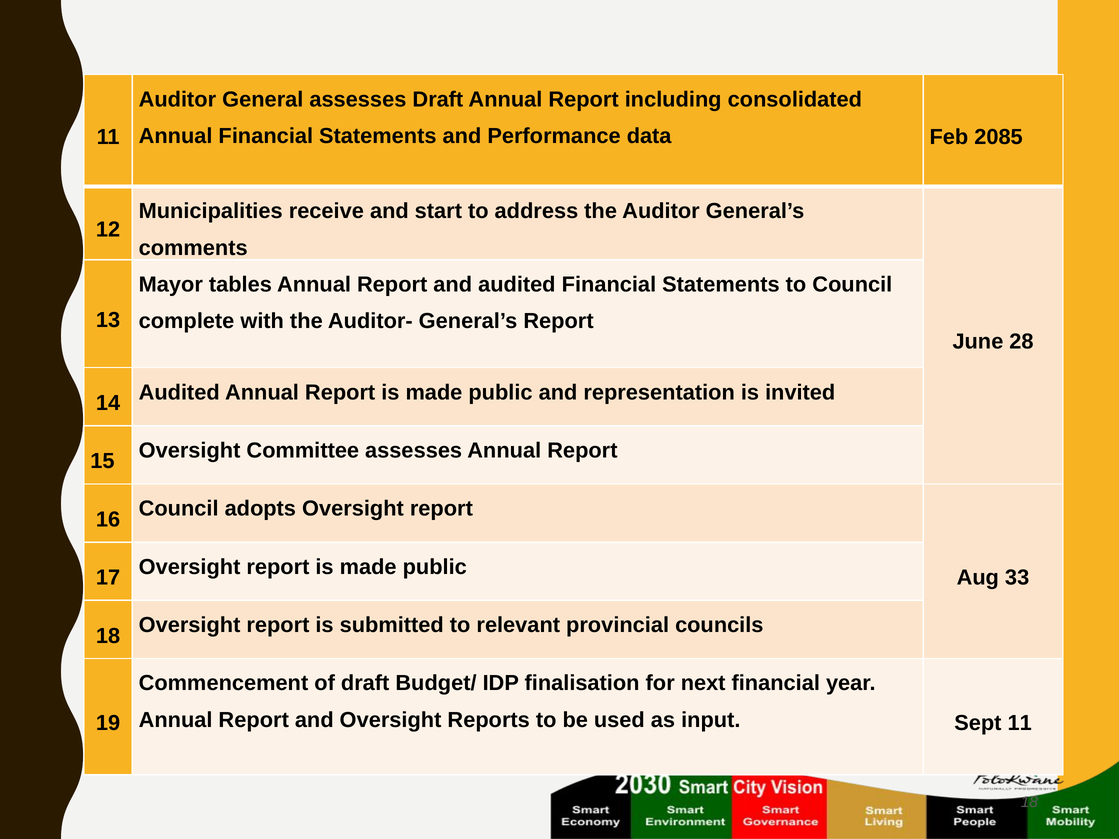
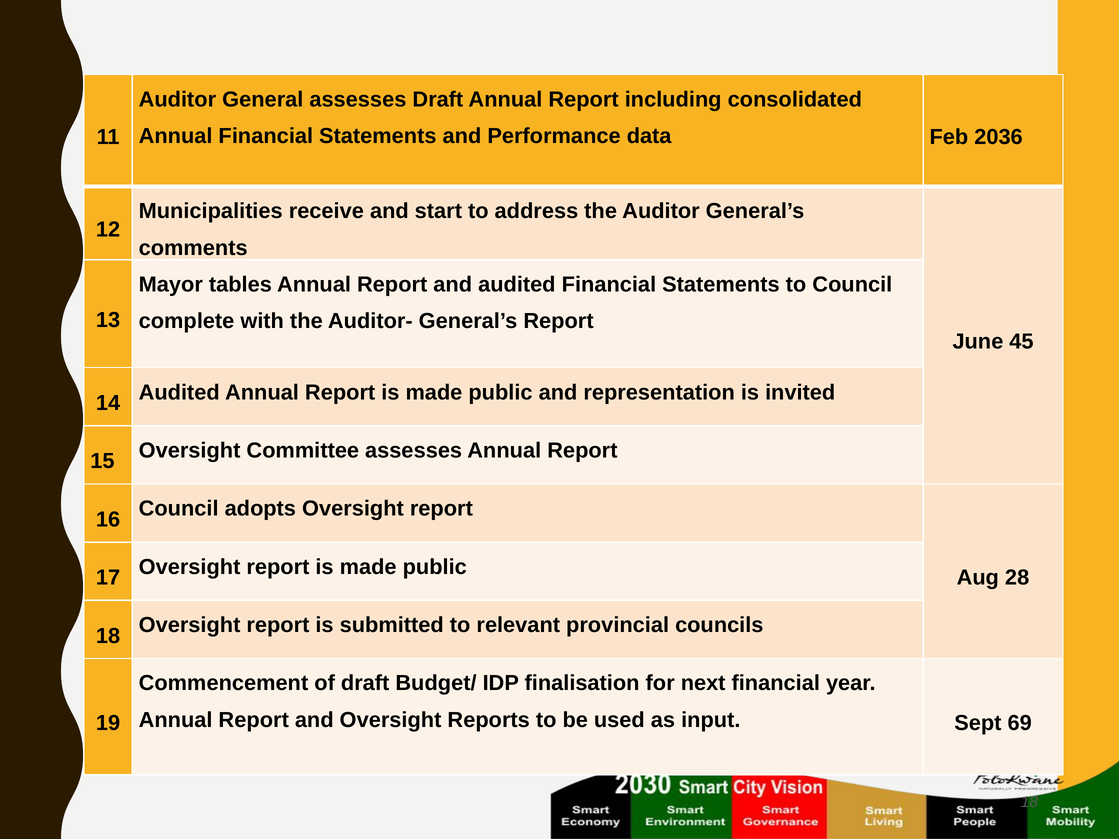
2085: 2085 -> 2036 (999, 137)
28: 28 -> 45 (1021, 342)
33: 33 -> 28 (1017, 578)
Sept 11: 11 -> 69 (1020, 723)
